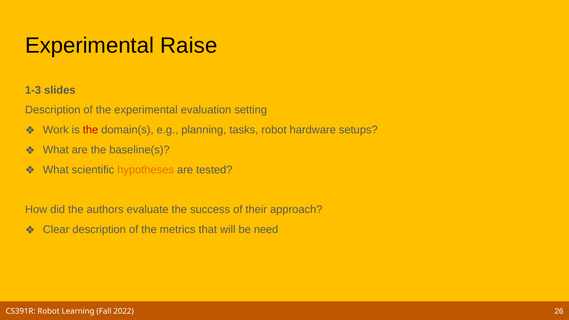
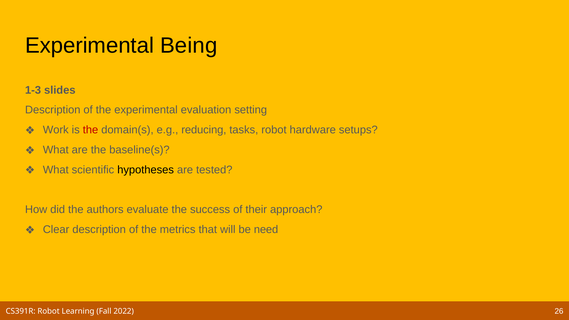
Raise: Raise -> Being (189, 46)
planning: planning -> reducing (204, 130)
hypotheses colour: orange -> black (146, 170)
